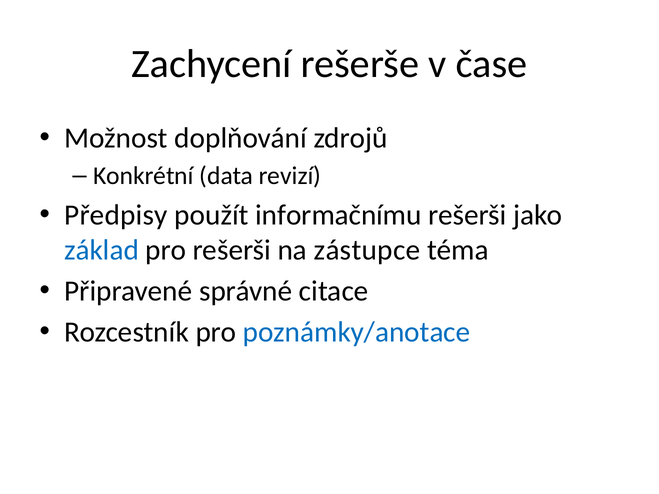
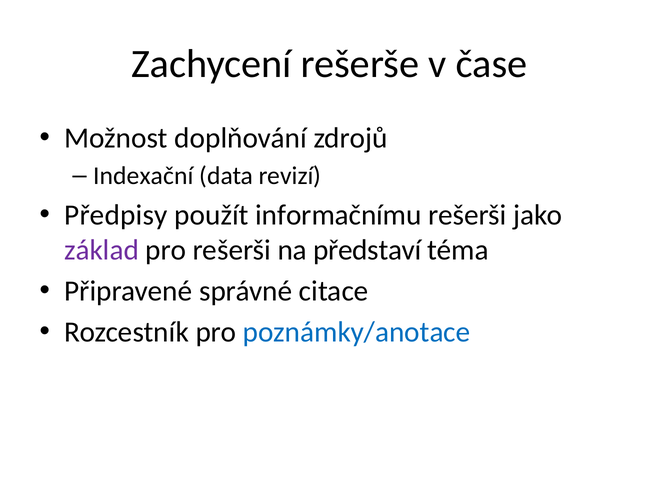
Konkrétní: Konkrétní -> Indexační (143, 176)
základ colour: blue -> purple (102, 250)
zástupce: zástupce -> představí (367, 250)
